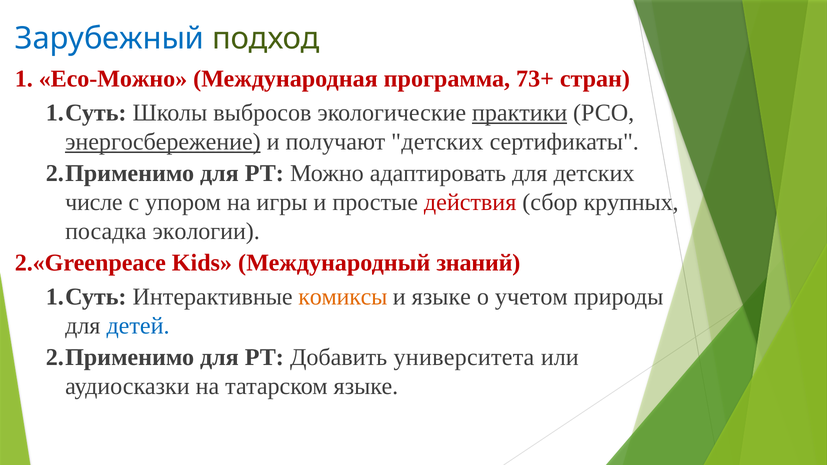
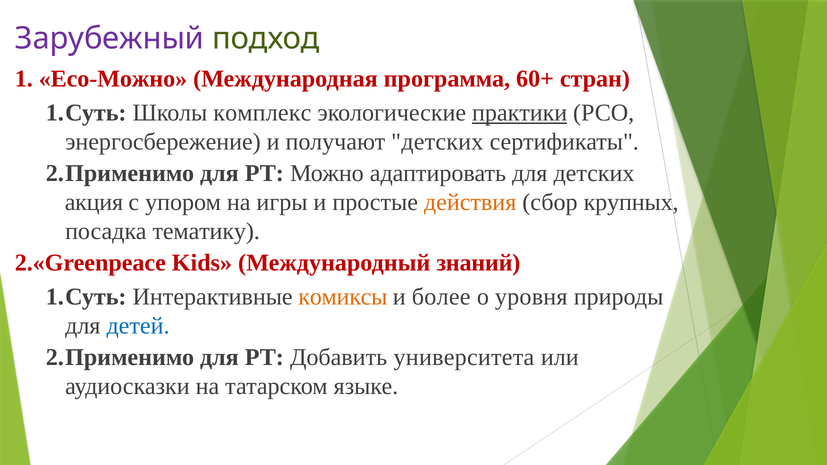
Зарубежный colour: blue -> purple (110, 39)
73+: 73+ -> 60+ (535, 79)
выбросов: выбросов -> комплекс (262, 113)
энергосбережение underline: present -> none (163, 142)
числе: числе -> акция (94, 202)
действия colour: red -> orange (470, 202)
экологии: экологии -> тематику (206, 231)
и языке: языке -> более (441, 297)
учетом: учетом -> уровня (531, 297)
